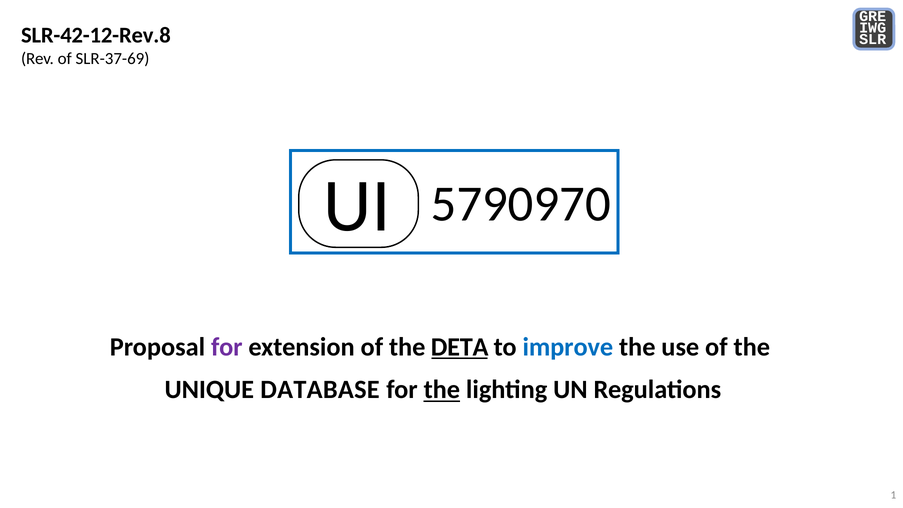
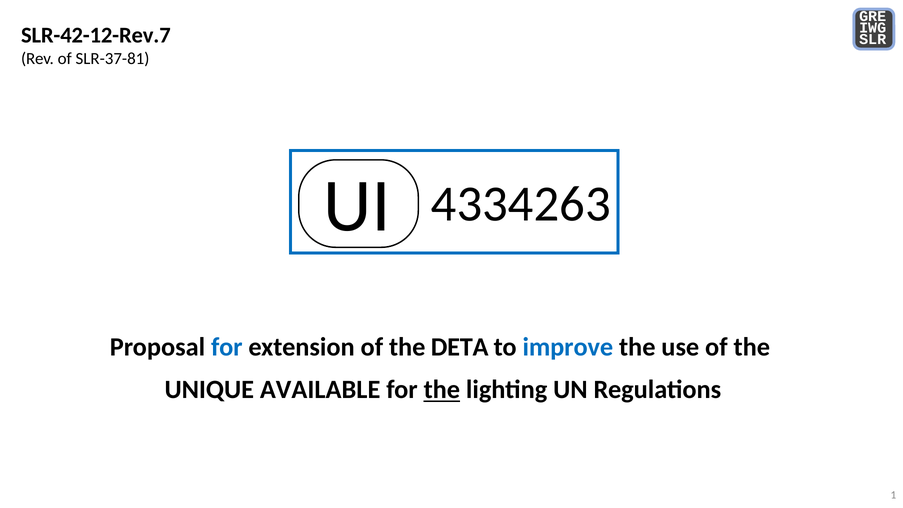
SLR-42-12-Rev.8: SLR-42-12-Rev.8 -> SLR-42-12-Rev.7 (96, 36)
SLR-37-69: SLR-37-69 -> SLR-37-81 (112, 59)
5790970: 5790970 -> 4334263 (521, 204)
for colour: purple -> blue (227, 347)
DETA underline: present -> none (460, 347)
DATABASE: DATABASE -> AVAILABLE (320, 390)
